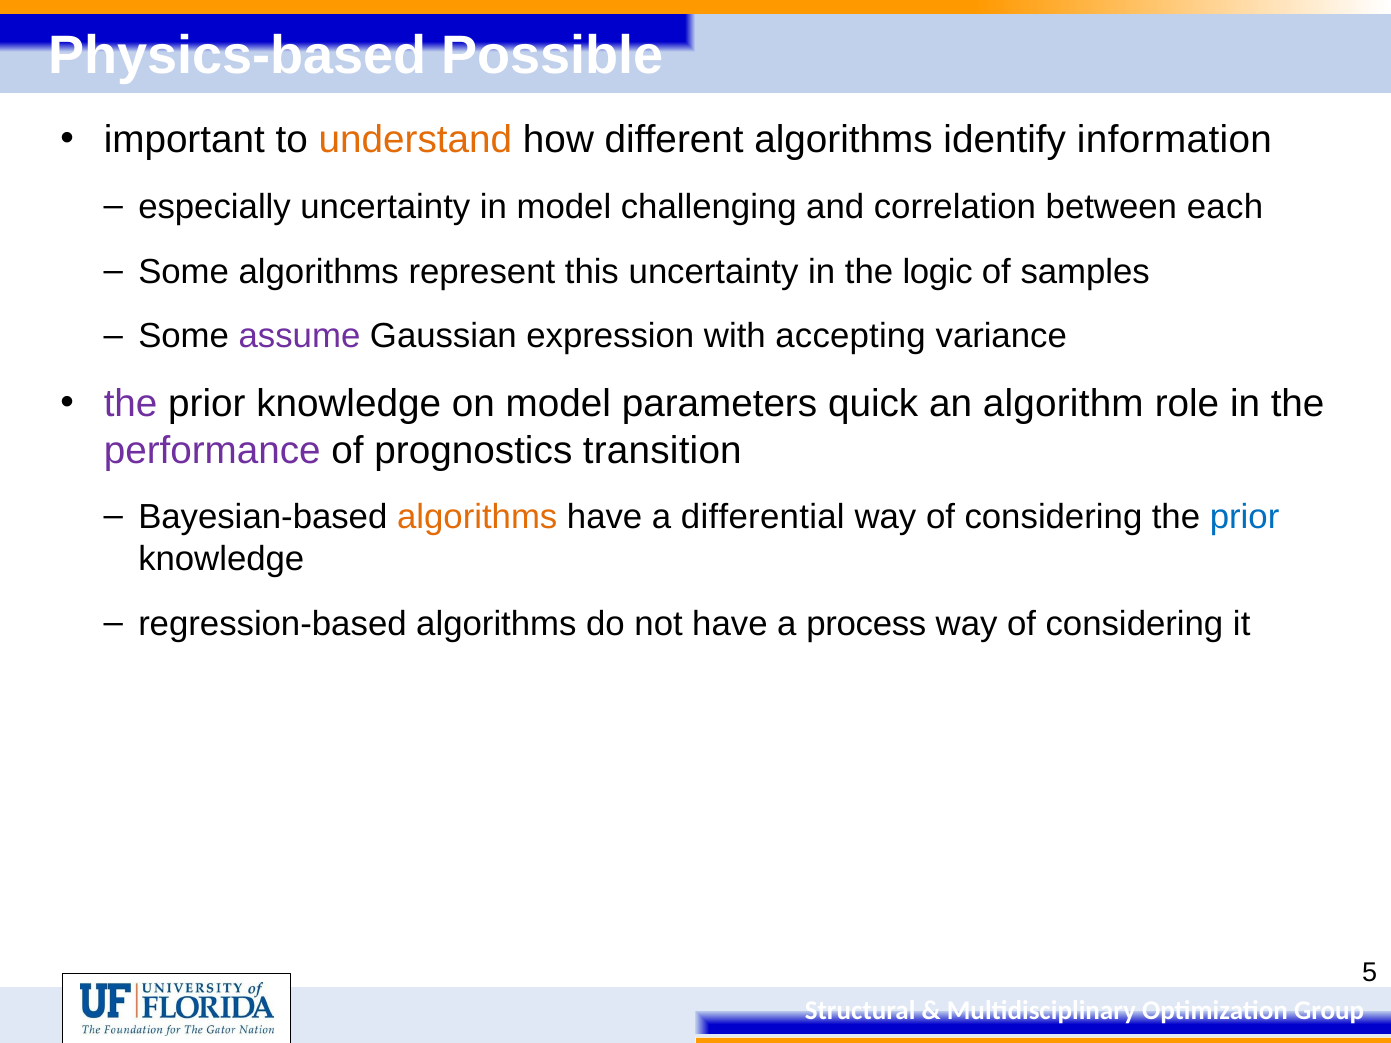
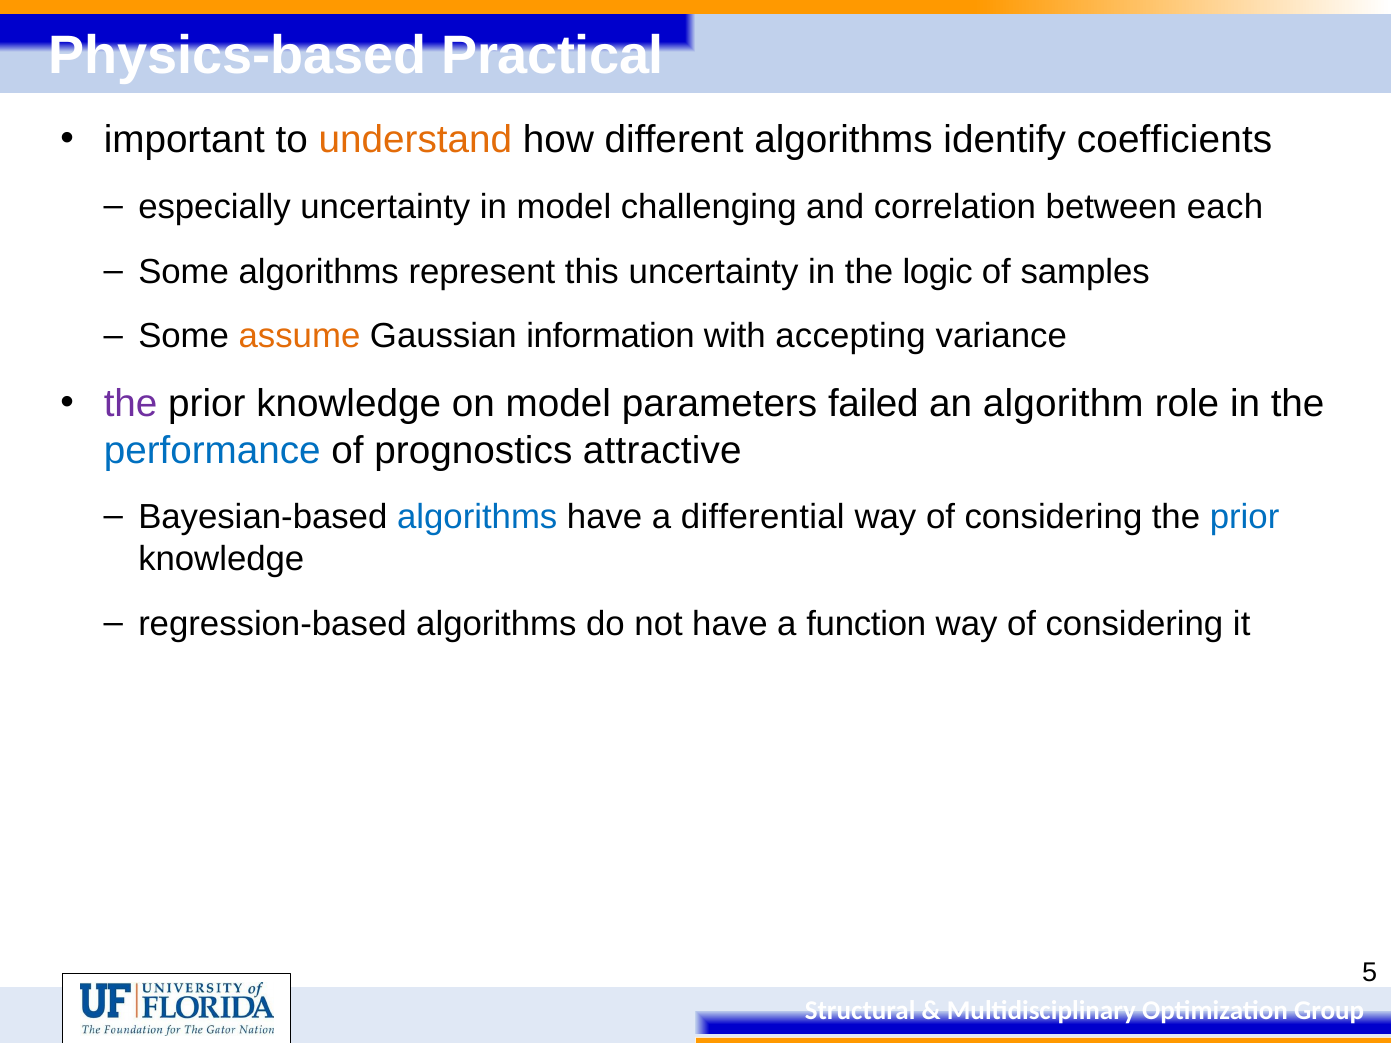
Possible: Possible -> Practical (553, 56)
information: information -> coefficients (1175, 140)
assume colour: purple -> orange (299, 337)
expression: expression -> information (610, 337)
quick: quick -> failed (873, 404)
performance colour: purple -> blue (212, 450)
transition: transition -> attractive (662, 450)
algorithms colour: orange -> blue (477, 517)
process: process -> function (866, 624)
